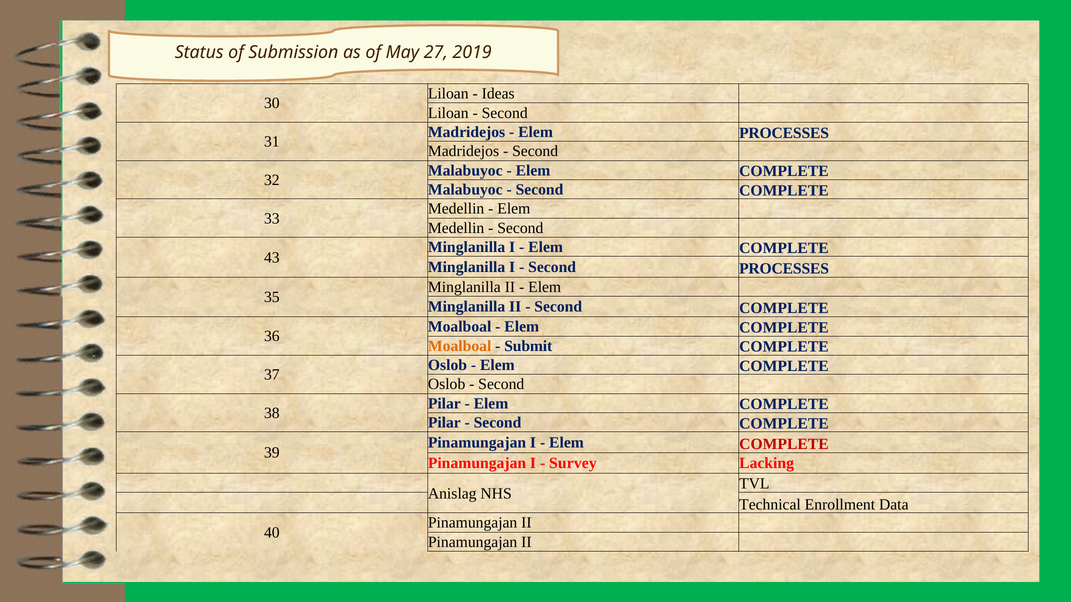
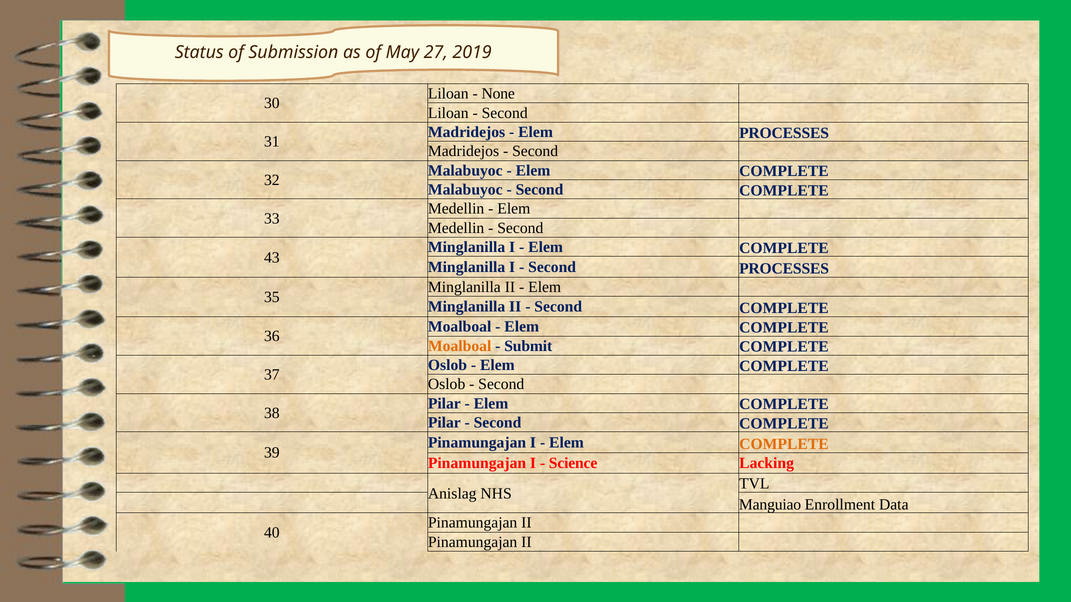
Ideas: Ideas -> None (498, 94)
COMPLETE colour: red -> orange (784, 444)
Survey: Survey -> Science (573, 463)
Technical: Technical -> Manguiao (770, 505)
